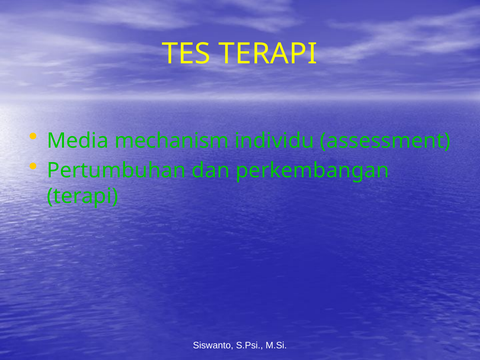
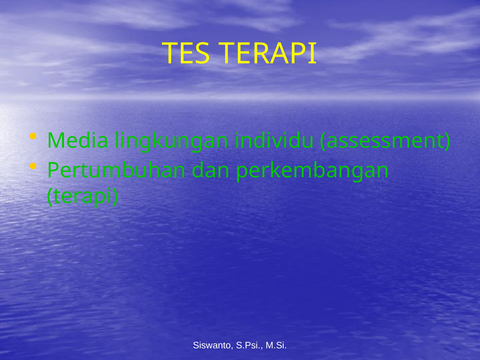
mechanism: mechanism -> lingkungan (172, 141)
